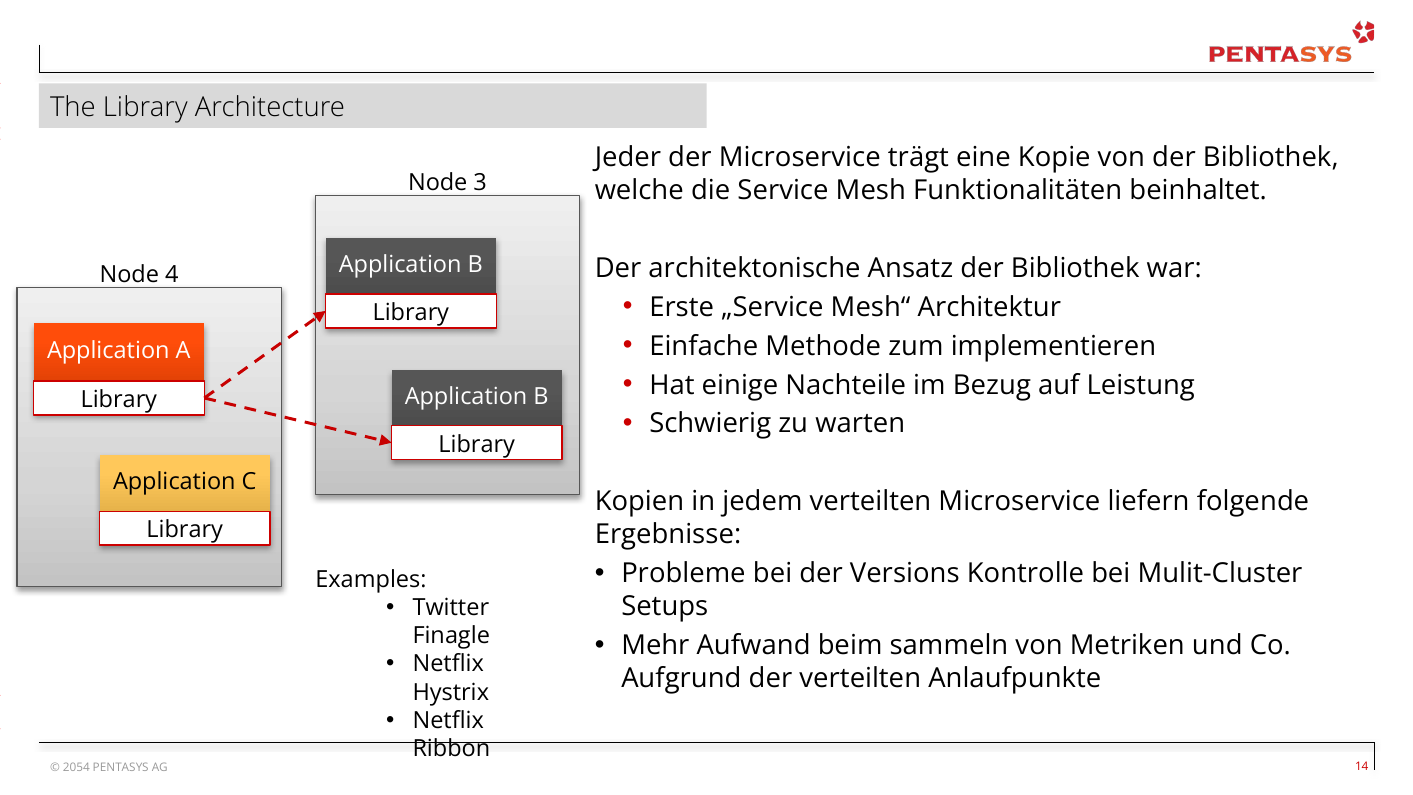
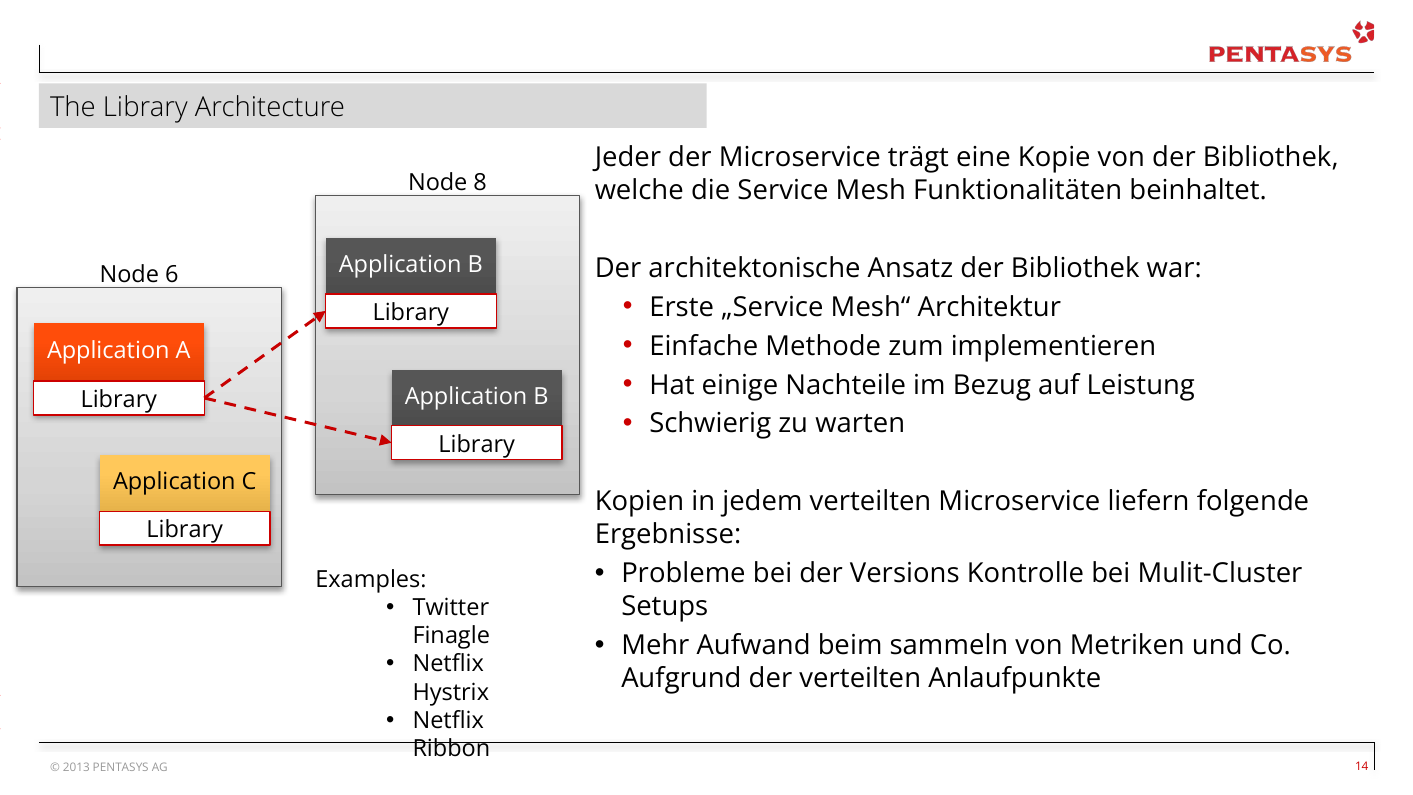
3: 3 -> 8 (480, 183)
4: 4 -> 6 (172, 274)
2054: 2054 -> 2013 (76, 767)
